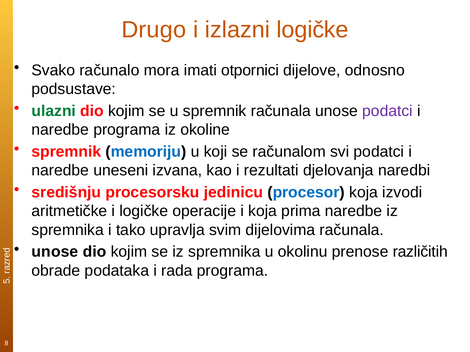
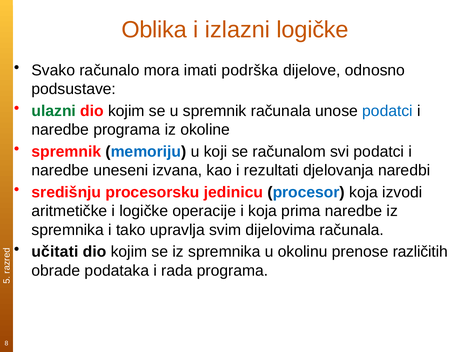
Drugo: Drugo -> Oblika (154, 30)
otpornici: otpornici -> podrška (250, 70)
podatci colour: purple -> blue (388, 111)
unose: unose -> učitati (55, 252)
